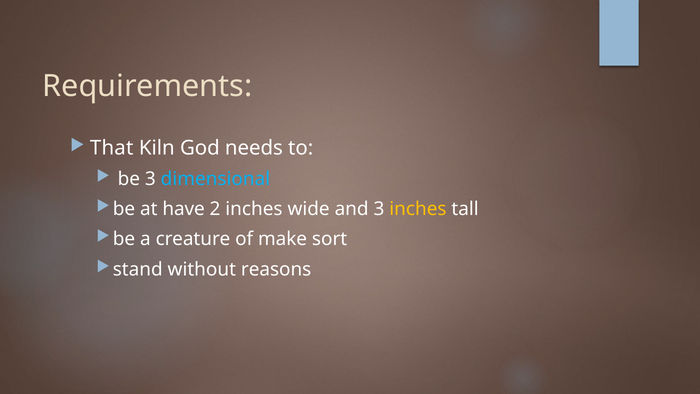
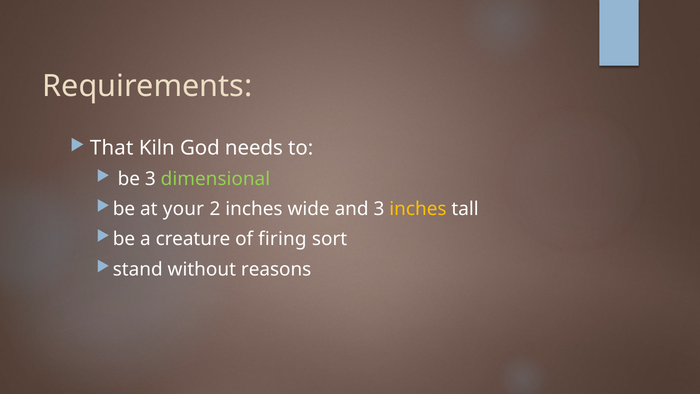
dimensional colour: light blue -> light green (215, 179)
have: have -> your (183, 209)
make: make -> firing (282, 239)
